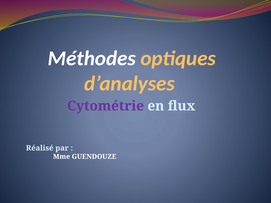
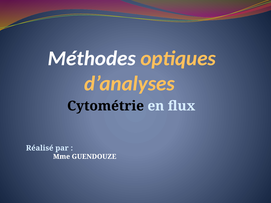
Cytométrie colour: purple -> black (106, 106)
